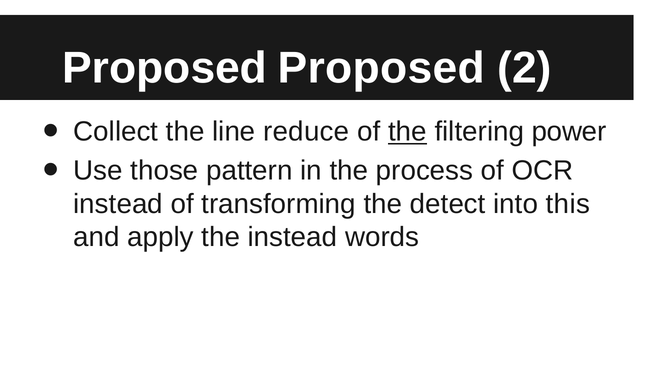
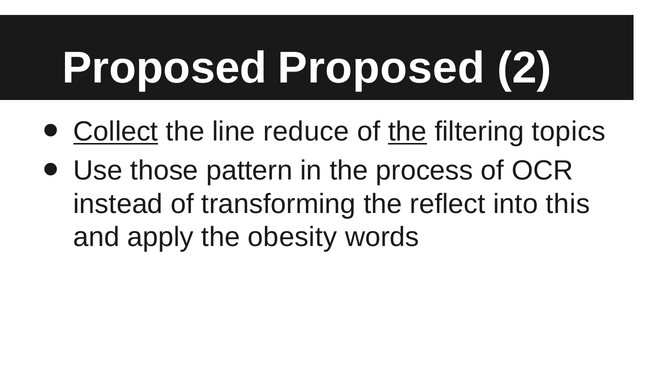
Collect underline: none -> present (116, 132)
power: power -> topics (569, 132)
detect: detect -> reflect (448, 204)
the instead: instead -> obesity (292, 237)
